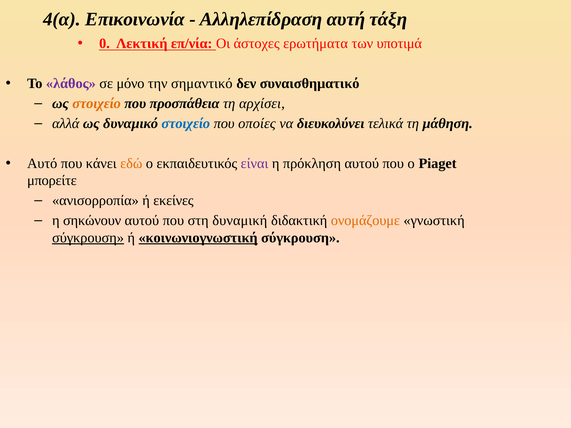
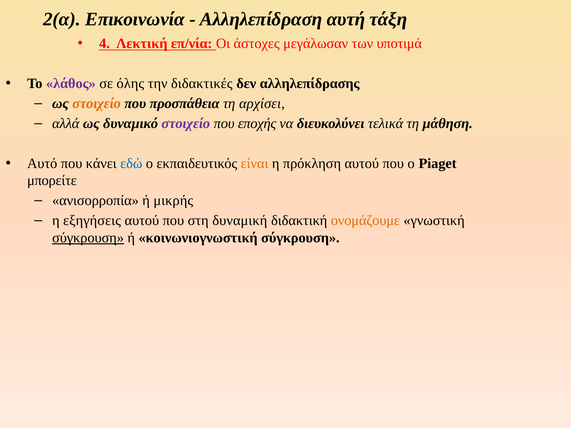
4(α: 4(α -> 2(α (62, 19)
0: 0 -> 4 (104, 44)
ερωτήματα: ερωτήματα -> μεγάλωσαν (316, 44)
μόνο: μόνο -> όλης (130, 84)
σημαντικό: σημαντικό -> διδακτικές (202, 84)
συναισθηματικό: συναισθηματικό -> αλληλεπίδρασης (310, 84)
στοιχείο colour: blue -> purple (186, 124)
οποίες: οποίες -> εποχής (257, 124)
εδώ colour: orange -> blue (131, 164)
είναι colour: purple -> orange (255, 164)
εκείνες: εκείνες -> μικρής (173, 201)
σηκώνουν: σηκώνουν -> εξηγήσεις (92, 221)
κοινωνιογνωστική underline: present -> none (198, 238)
